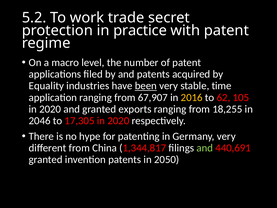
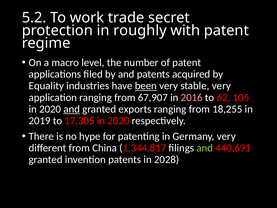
practice: practice -> roughly (140, 30)
stable time: time -> very (221, 86)
2016 colour: yellow -> pink (192, 97)
and underline: none -> present (72, 109)
2046: 2046 -> 2019 (40, 121)
2050: 2050 -> 2028 (167, 159)
